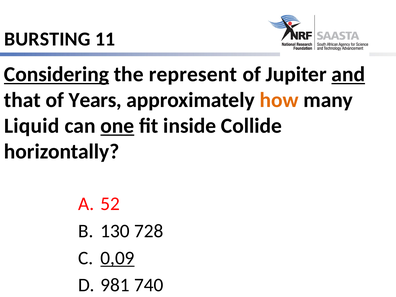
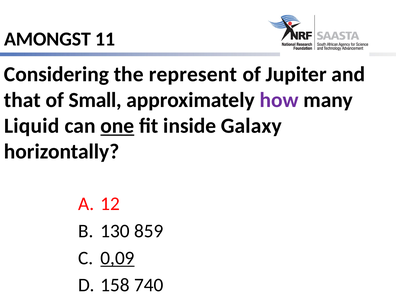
BURSTING: BURSTING -> AMONGST (47, 39)
Considering underline: present -> none (56, 74)
and underline: present -> none (348, 74)
Years: Years -> Small (95, 100)
how colour: orange -> purple (279, 100)
Collide: Collide -> Galaxy (251, 126)
52: 52 -> 12 (110, 204)
728: 728 -> 859 (149, 231)
981: 981 -> 158 (115, 285)
